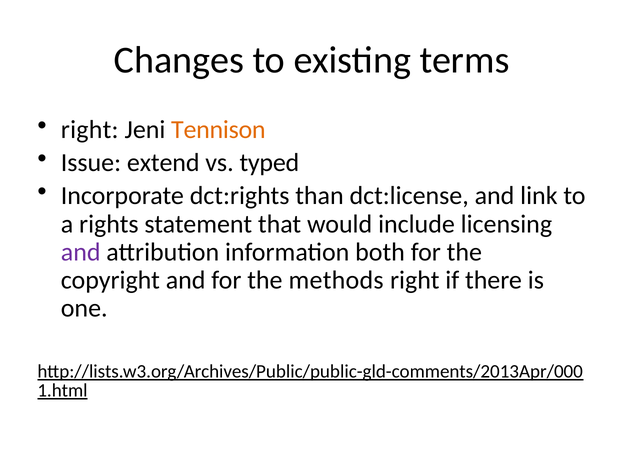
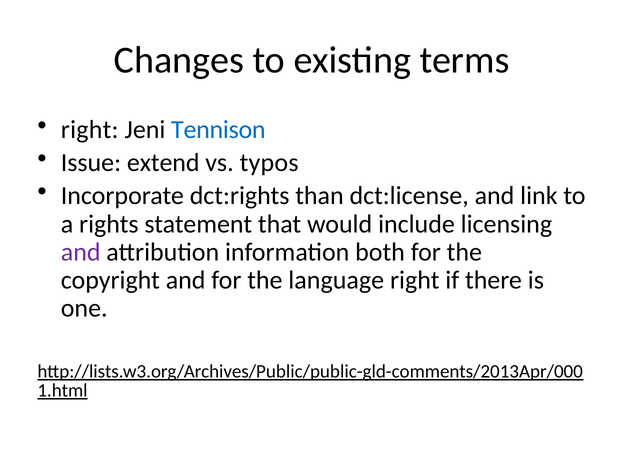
Tennison colour: orange -> blue (218, 130)
typed: typed -> typos (269, 163)
methods: methods -> language (336, 280)
